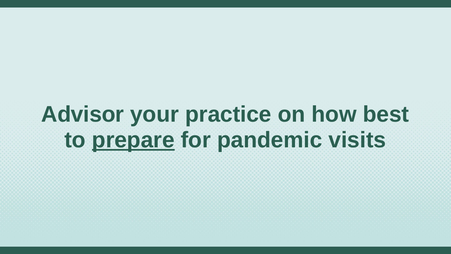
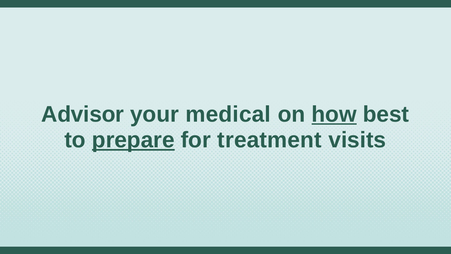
practice: practice -> medical (228, 114)
how underline: none -> present (334, 114)
pandemic: pandemic -> treatment (270, 140)
